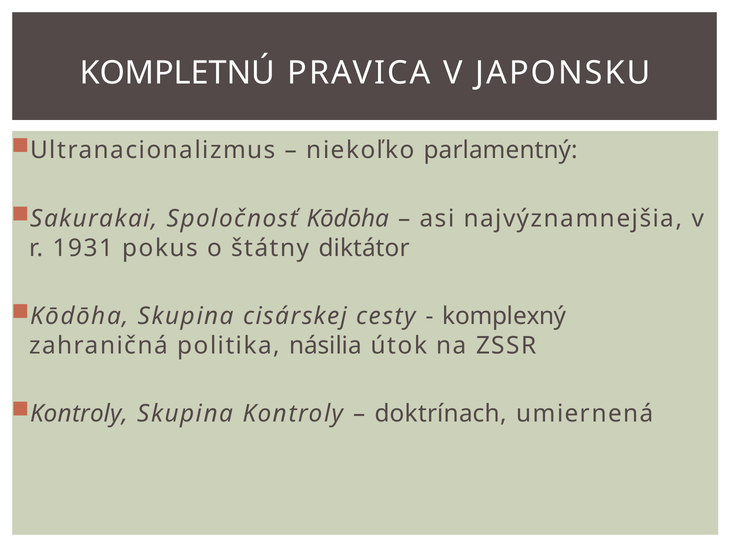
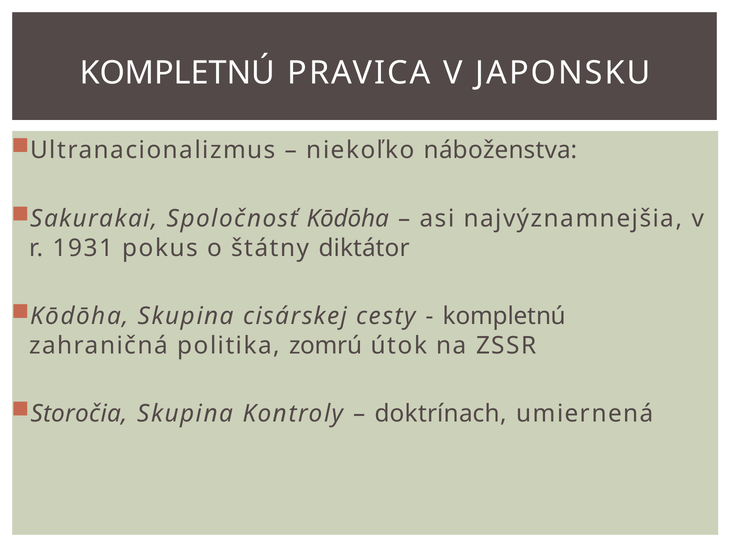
parlamentný: parlamentný -> náboženstva (501, 150)
komplexný: komplexný -> kompletnú (504, 316)
násilia: násilia -> zomrú (326, 345)
Kontroly: Kontroly -> Storočia (79, 413)
